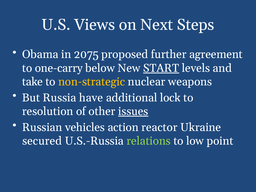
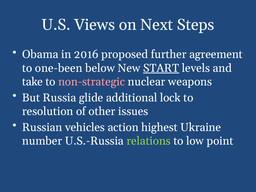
2075: 2075 -> 2016 (86, 54)
one-carry: one-carry -> one-been (59, 68)
non-strategic colour: yellow -> pink (92, 82)
have: have -> glide (91, 98)
issues underline: present -> none (133, 111)
reactor: reactor -> highest (160, 127)
secured: secured -> number (42, 141)
